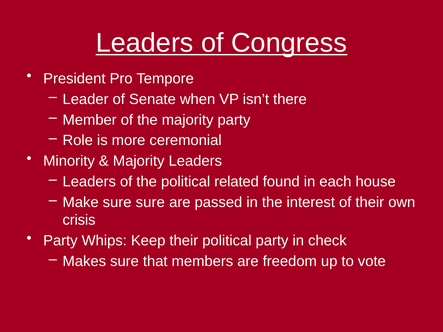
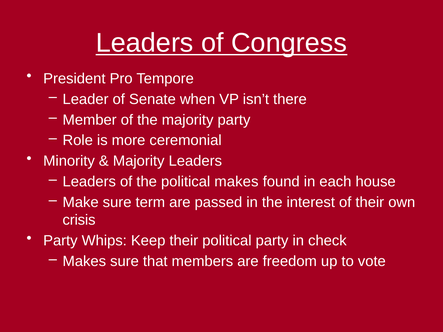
political related: related -> makes (236, 182)
sure sure: sure -> term (150, 203)
